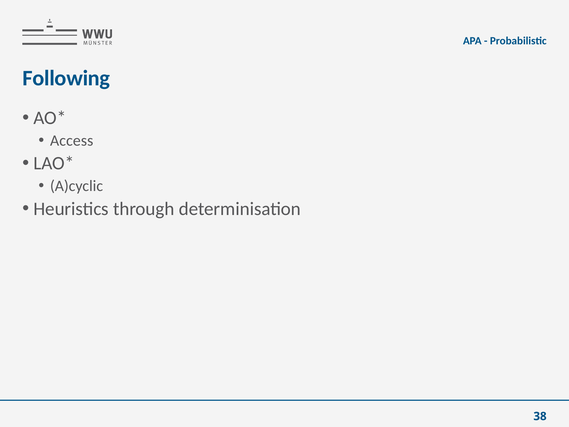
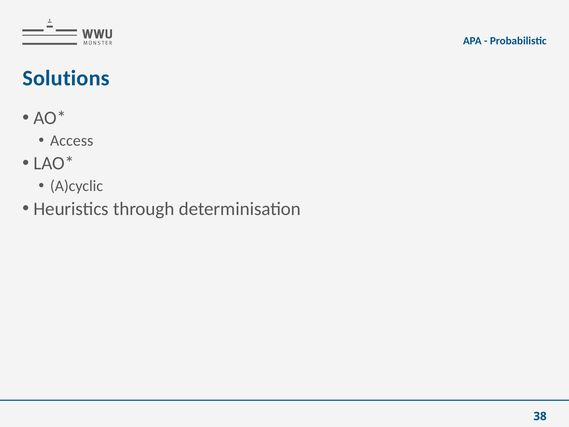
Following: Following -> Solutions (66, 78)
